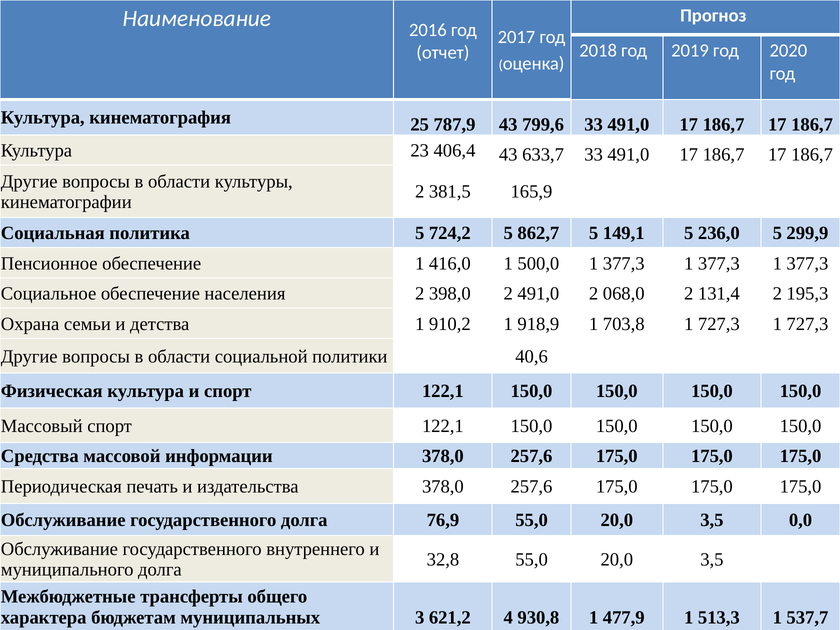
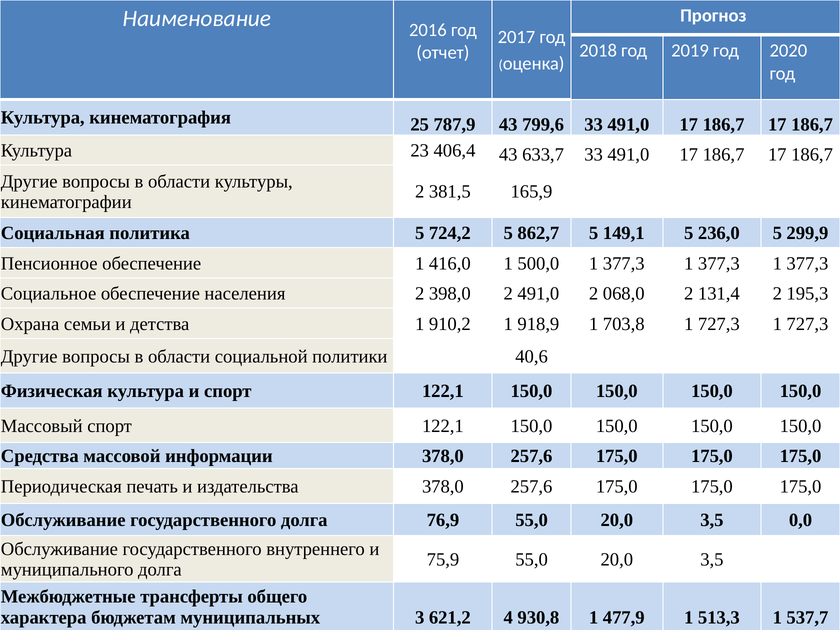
32,8: 32,8 -> 75,9 (443, 559)
